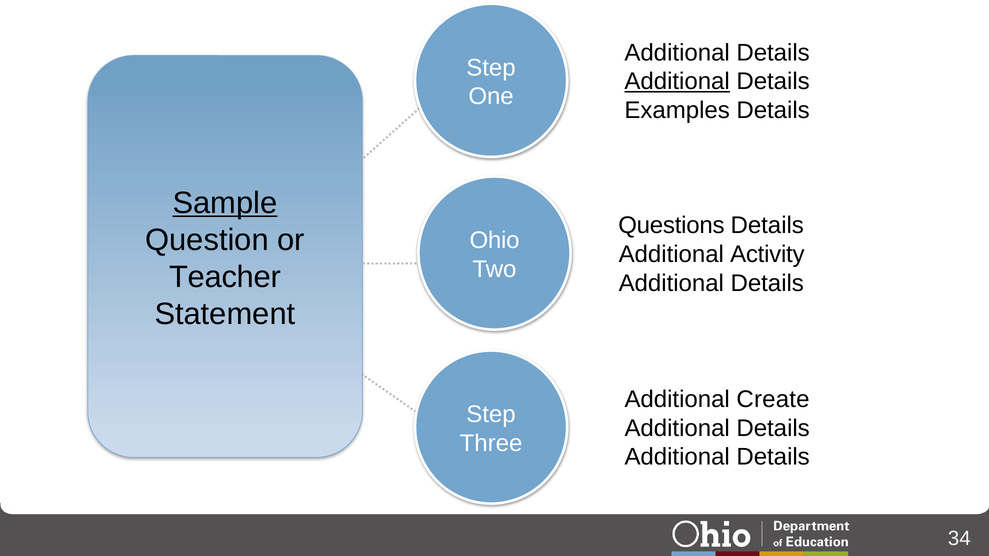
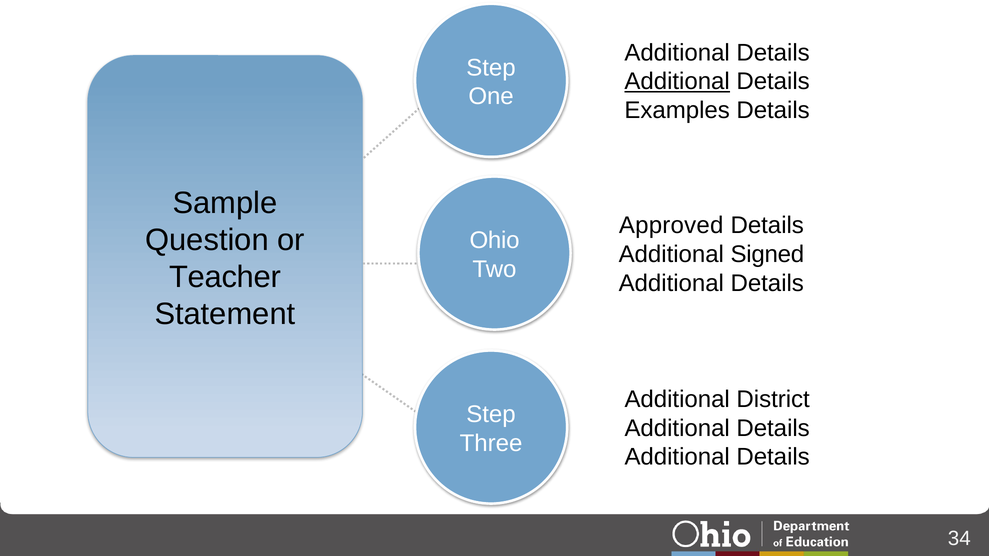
Sample underline: present -> none (225, 203)
Questions: Questions -> Approved (671, 226)
Activity: Activity -> Signed (767, 254)
Create: Create -> District (773, 400)
